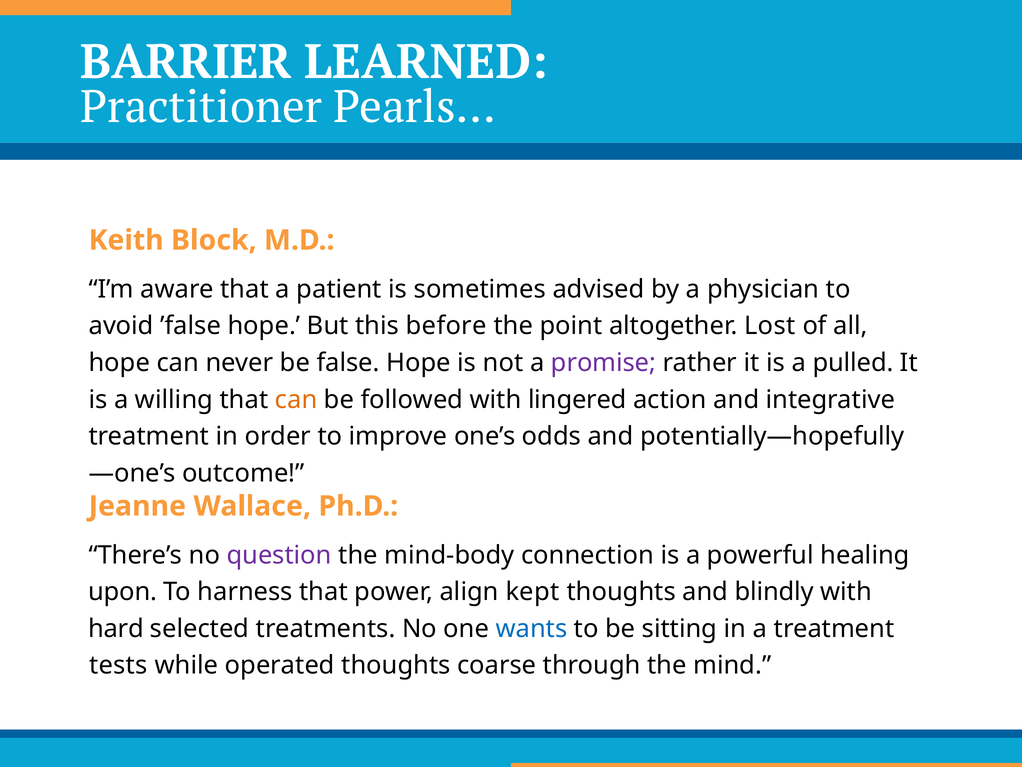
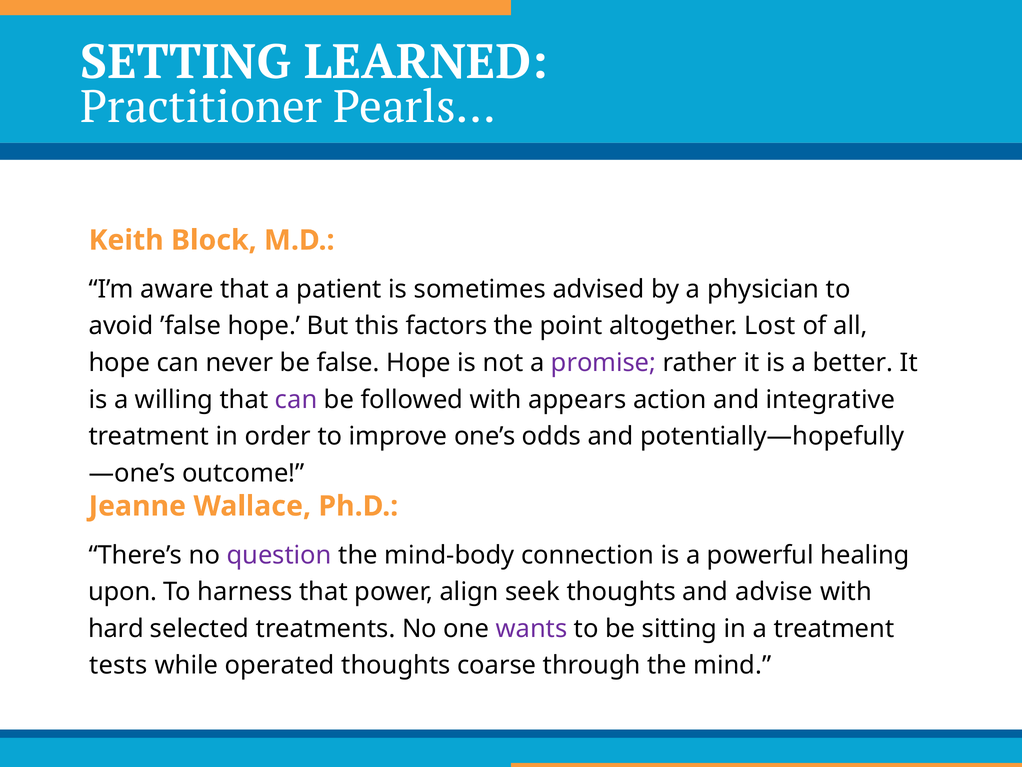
BARRIER: BARRIER -> SETTING (186, 62)
before: before -> factors (446, 326)
pulled: pulled -> better (853, 363)
can colour: orange -> purple (296, 399)
lingered: lingered -> appears (577, 399)
kept: kept -> seek (533, 592)
blindly: blindly -> advise (774, 592)
wants colour: blue -> purple (532, 628)
